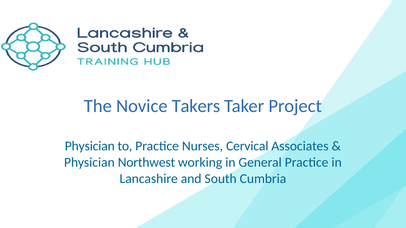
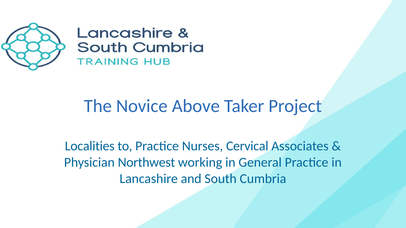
Takers: Takers -> Above (196, 106)
Physician: Physician -> Localities (90, 146)
